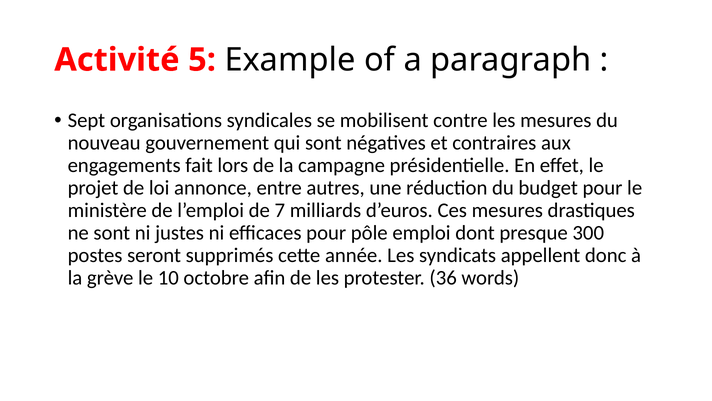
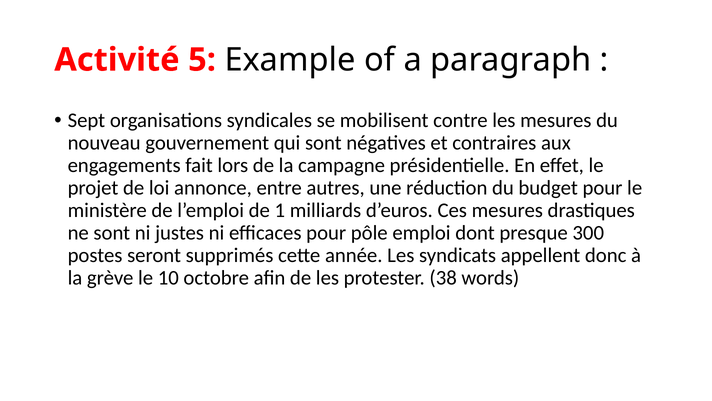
7: 7 -> 1 (280, 210)
36: 36 -> 38 (443, 277)
